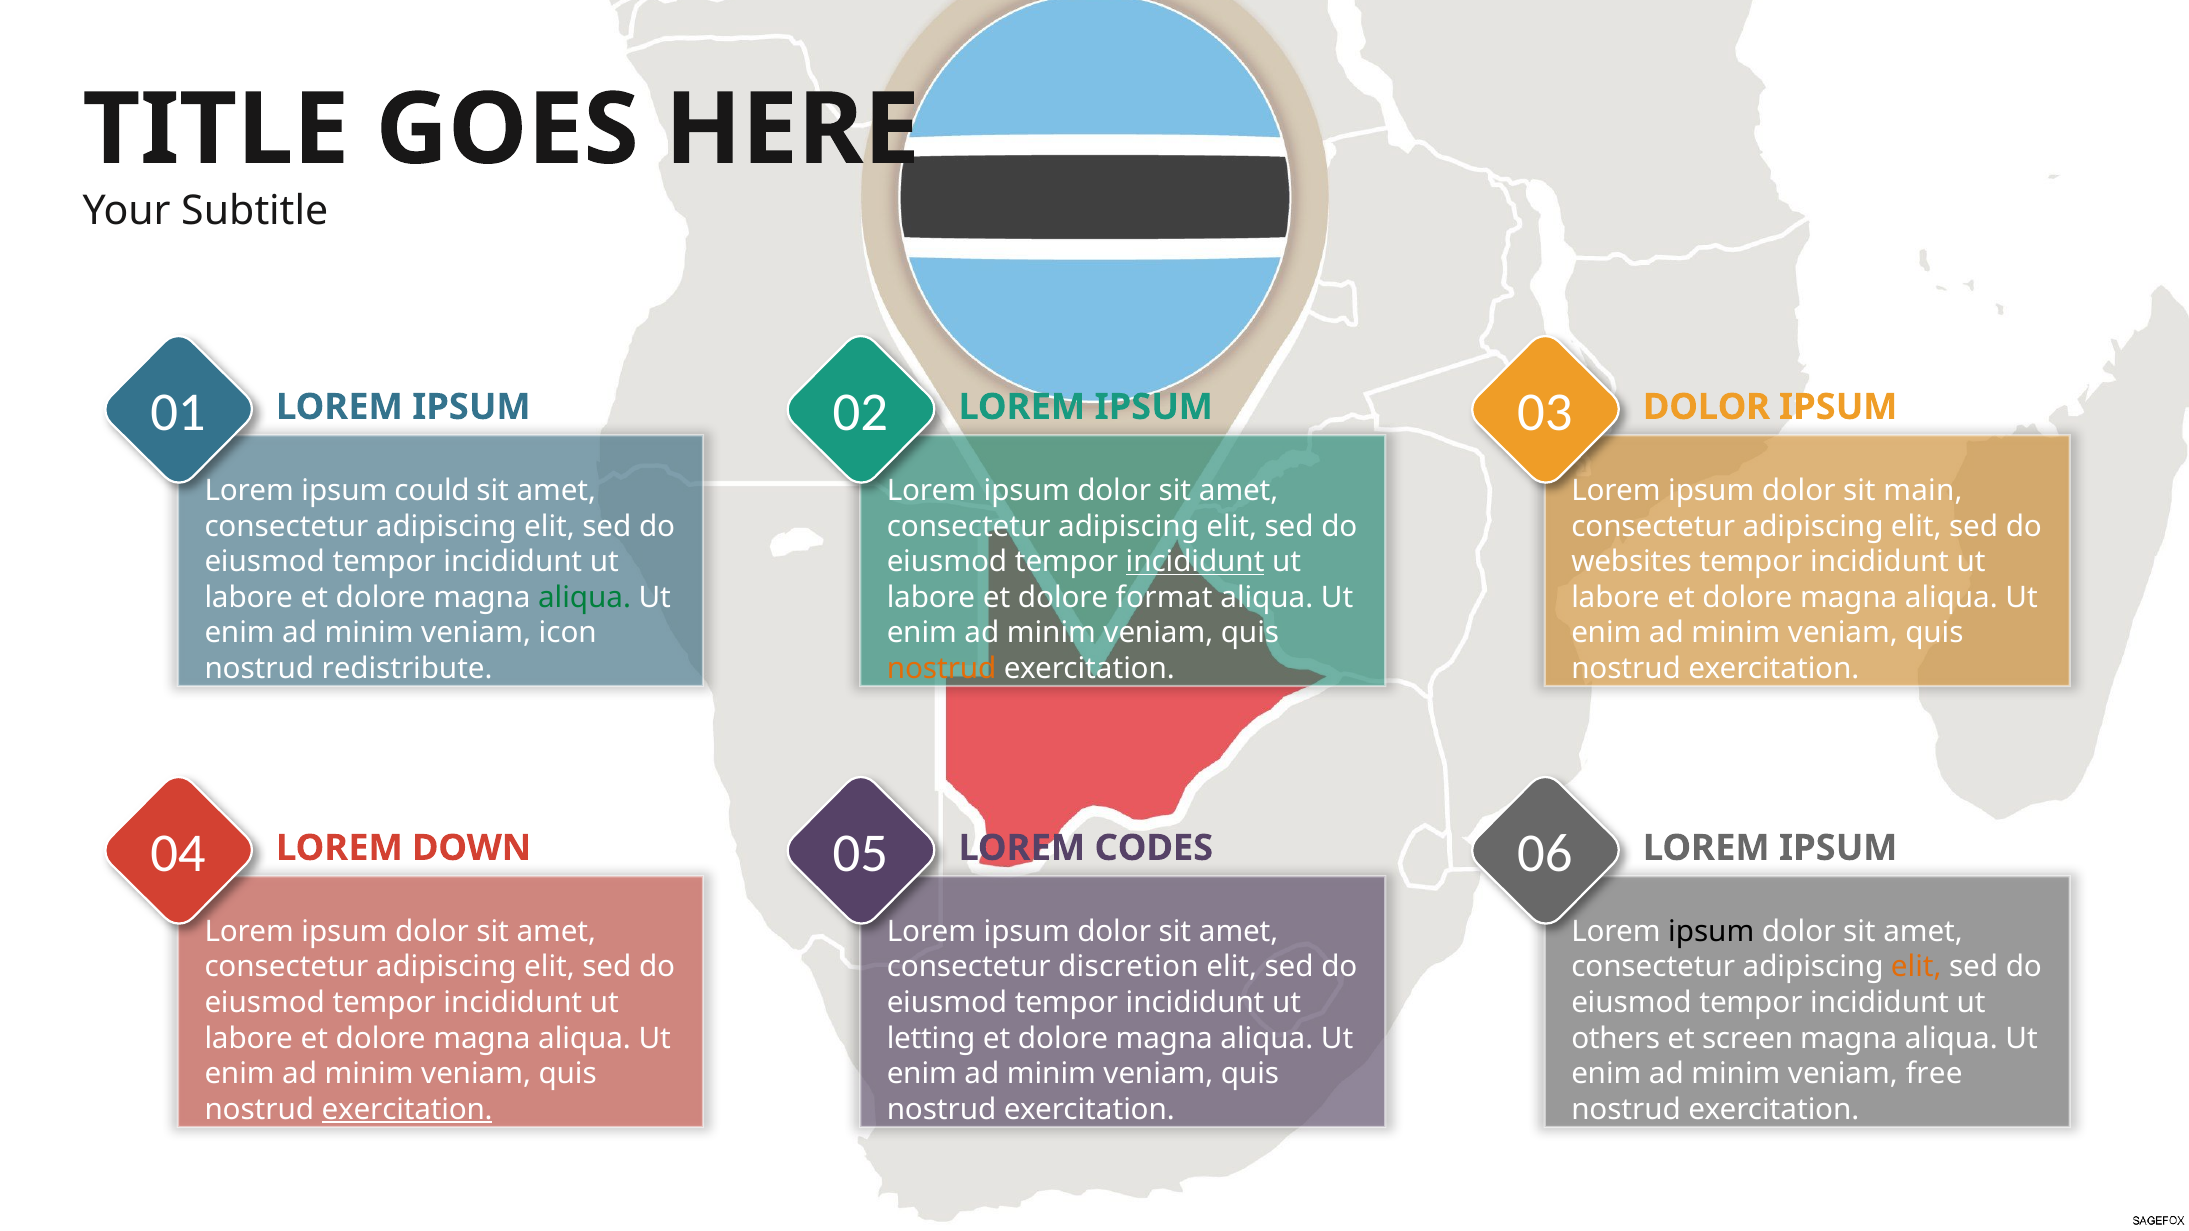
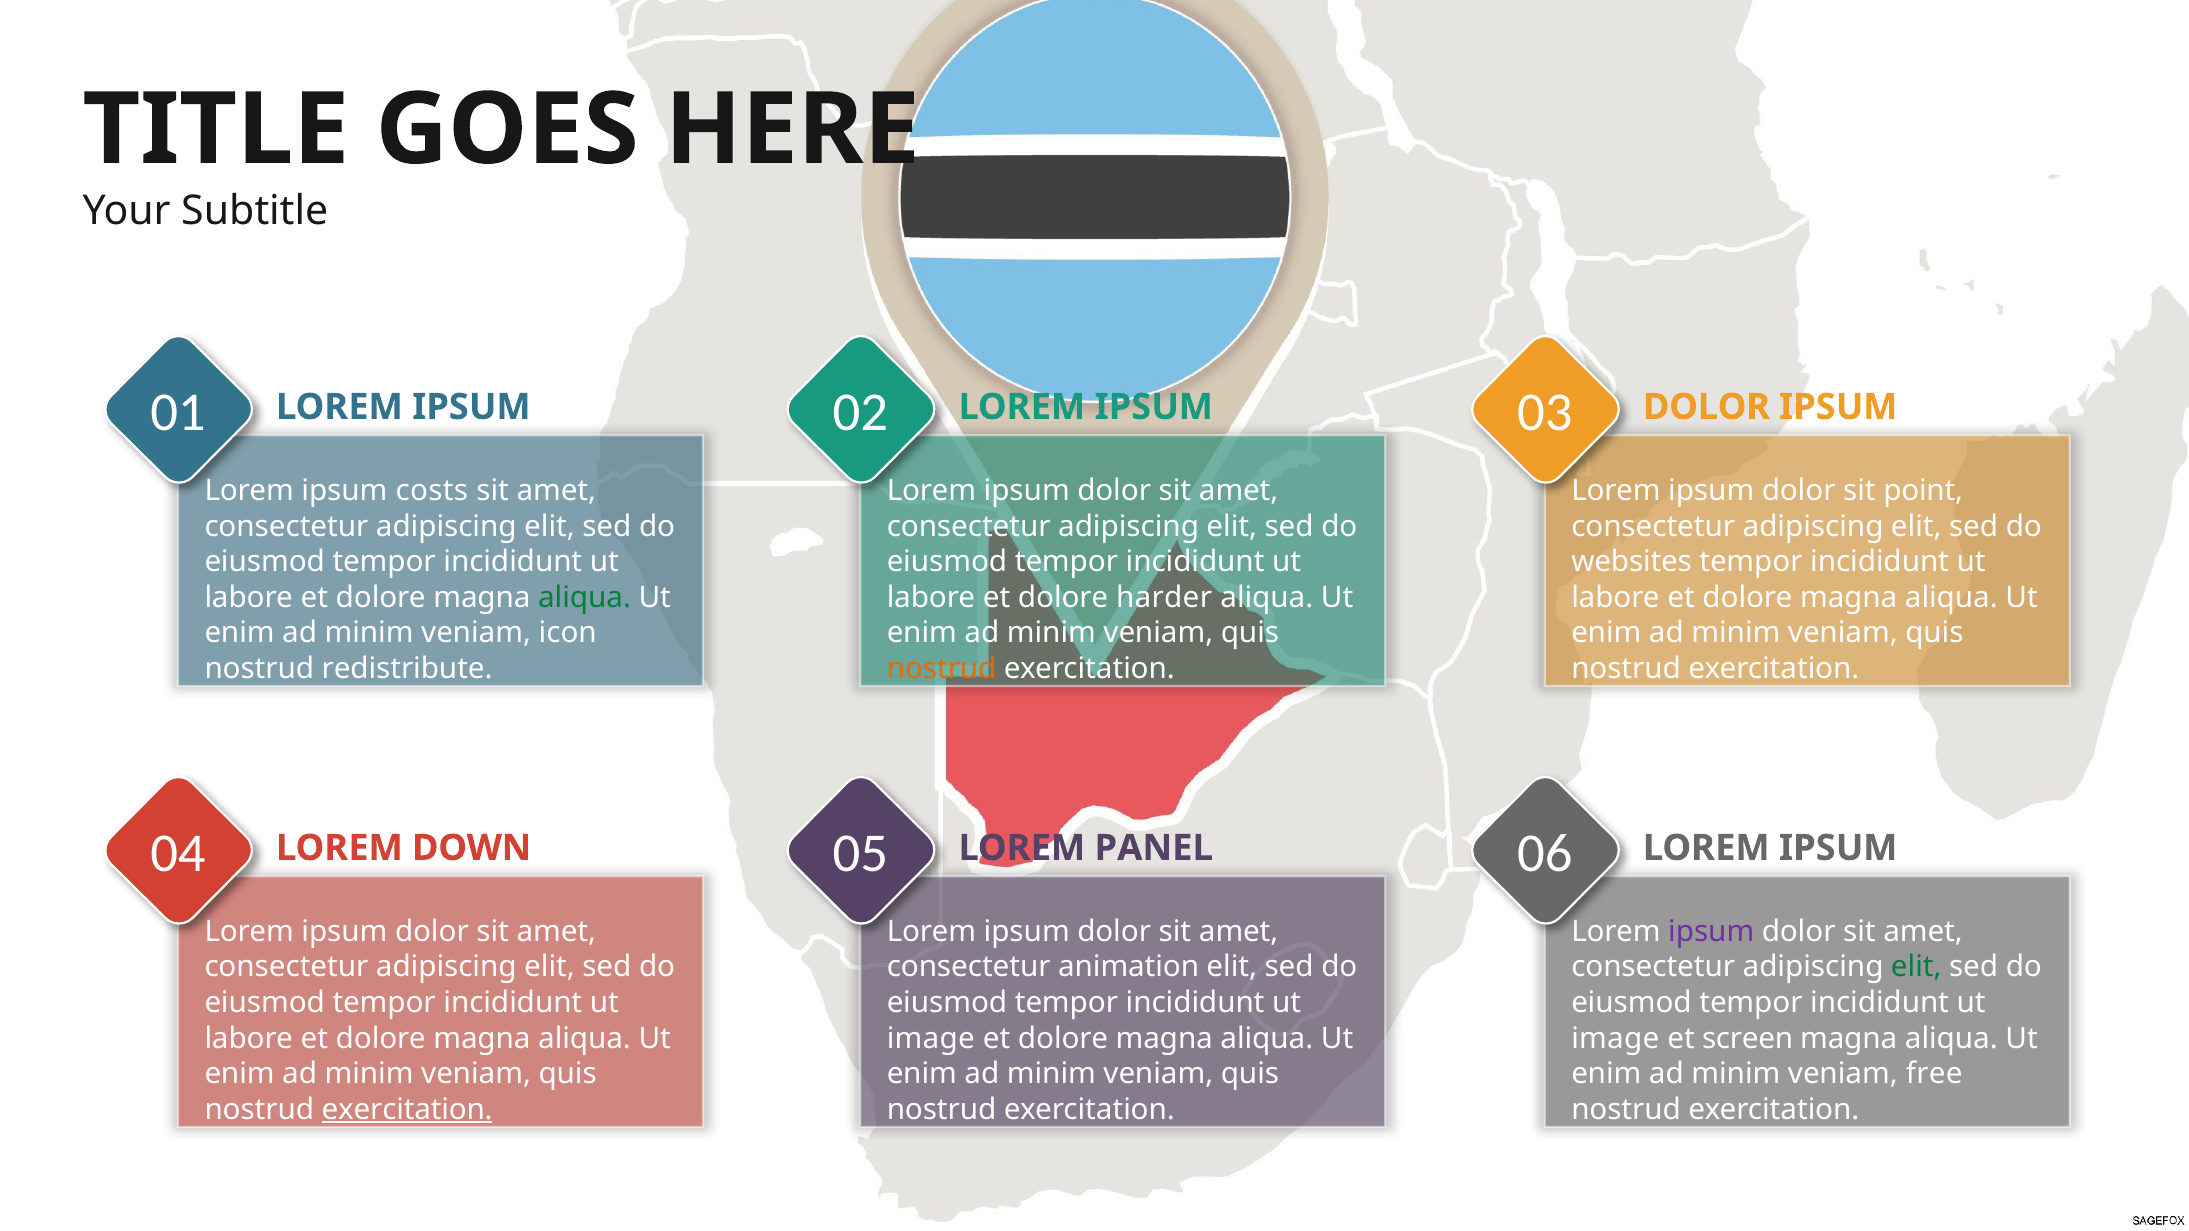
could: could -> costs (432, 491)
main: main -> point (1923, 491)
incididunt underline: present -> none (1195, 562)
format: format -> harder (1164, 598)
CODES: CODES -> PANEL (1154, 848)
ipsum colour: black -> purple (1711, 932)
discretion: discretion -> animation (1129, 967)
elit colour: orange -> green (1916, 967)
letting: letting -> image (931, 1039)
others: others -> image (1615, 1039)
